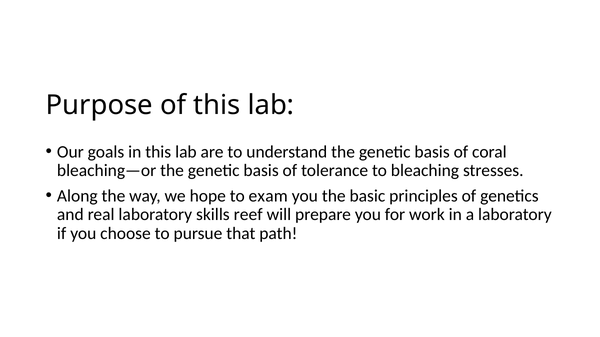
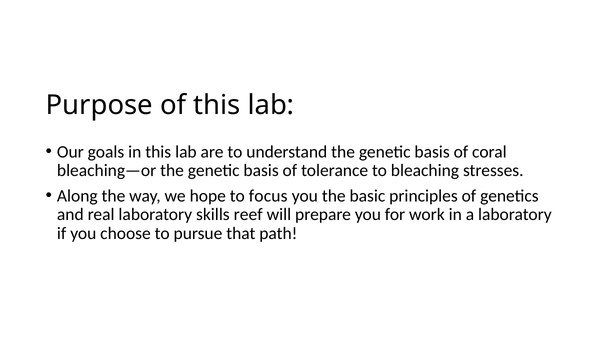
exam: exam -> focus (268, 196)
